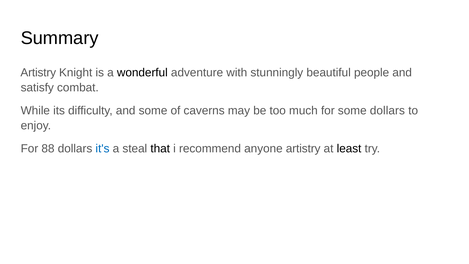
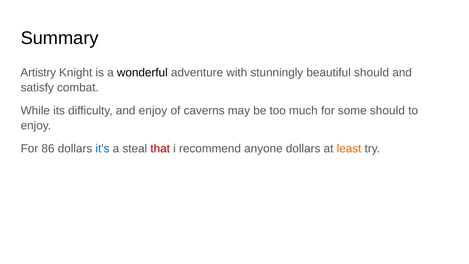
beautiful people: people -> should (372, 73)
and some: some -> enjoy (153, 111)
some dollars: dollars -> should (387, 111)
88: 88 -> 86 (48, 148)
that colour: black -> red (160, 148)
anyone artistry: artistry -> dollars (303, 148)
least colour: black -> orange (349, 148)
